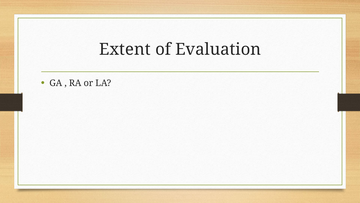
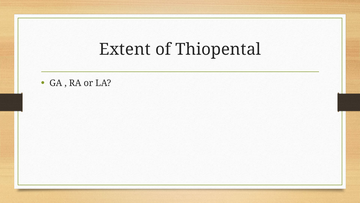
Evaluation: Evaluation -> Thiopental (218, 49)
